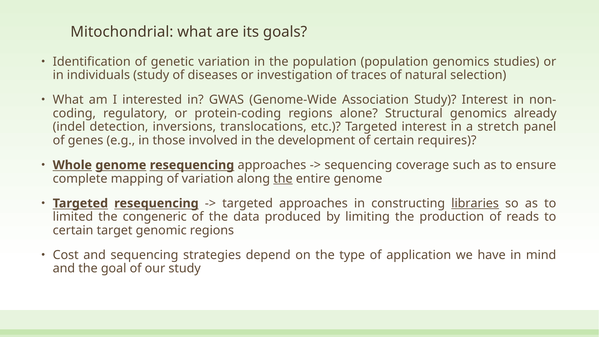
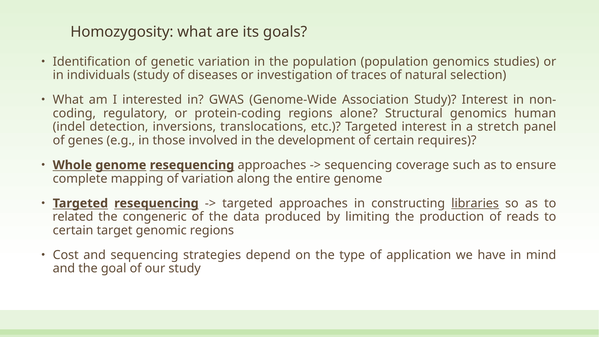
Mitochondrial: Mitochondrial -> Homozygosity (122, 32)
already: already -> human (535, 113)
the underline: present -> none (283, 179)
limited: limited -> related (73, 217)
